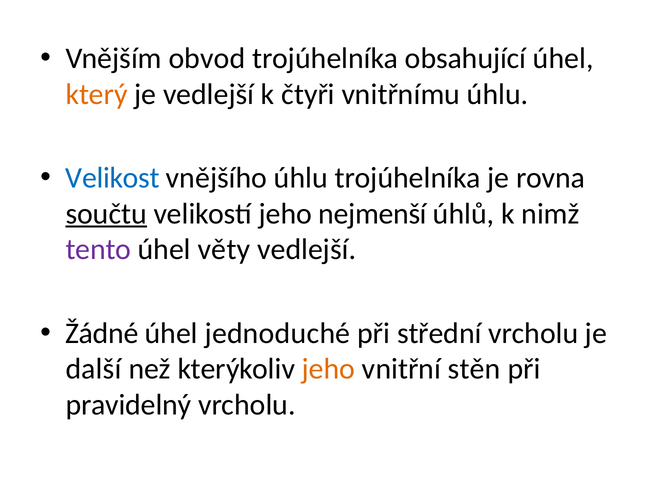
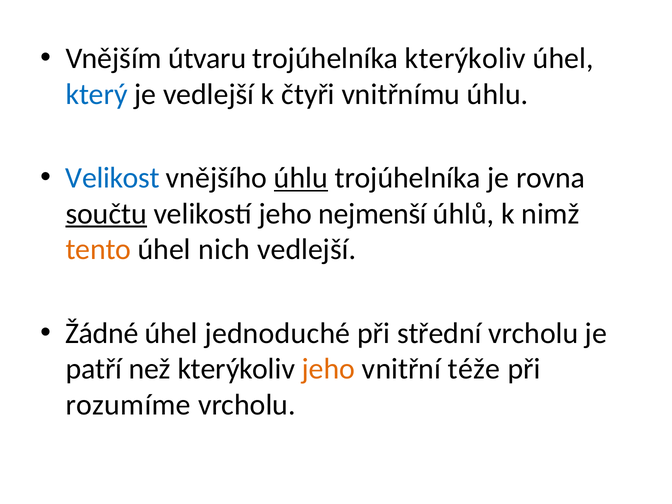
obvod: obvod -> útvaru (207, 58)
trojúhelníka obsahující: obsahující -> kterýkoliv (465, 58)
který colour: orange -> blue (97, 94)
úhlu underline: none -> present (301, 178)
tento colour: purple -> orange (98, 250)
věty: věty -> nich (224, 250)
další: další -> patří (94, 369)
stěn: stěn -> téže (474, 369)
pravidelný: pravidelný -> rozumíme (128, 405)
